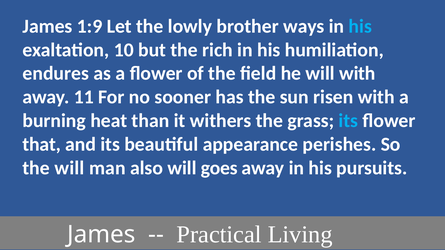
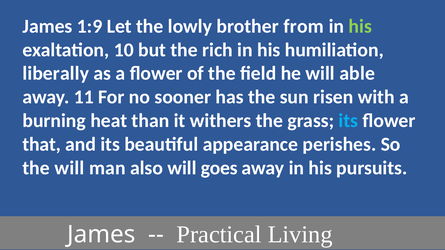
ways: ways -> from (304, 26)
his colour: light blue -> light green (360, 26)
endures: endures -> liberally (56, 74)
will with: with -> able (357, 74)
